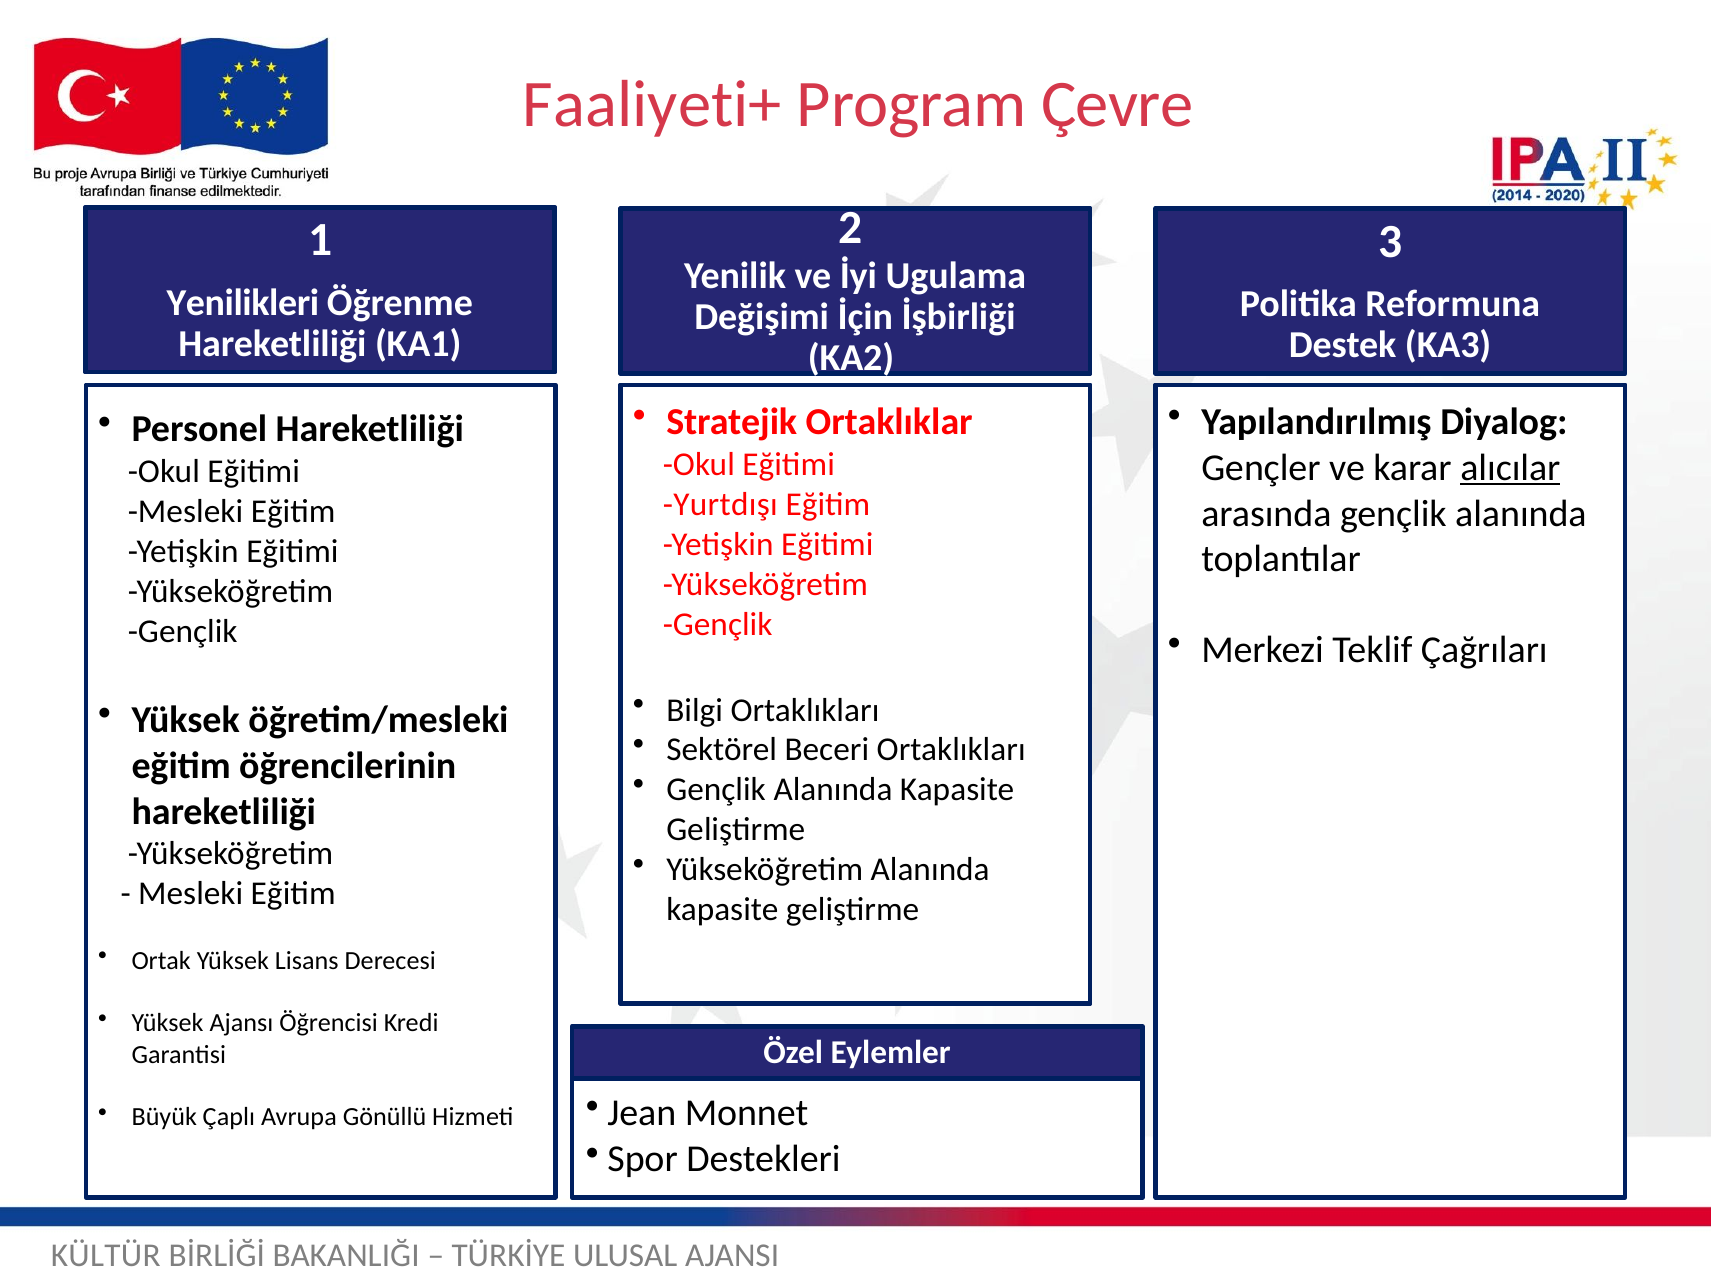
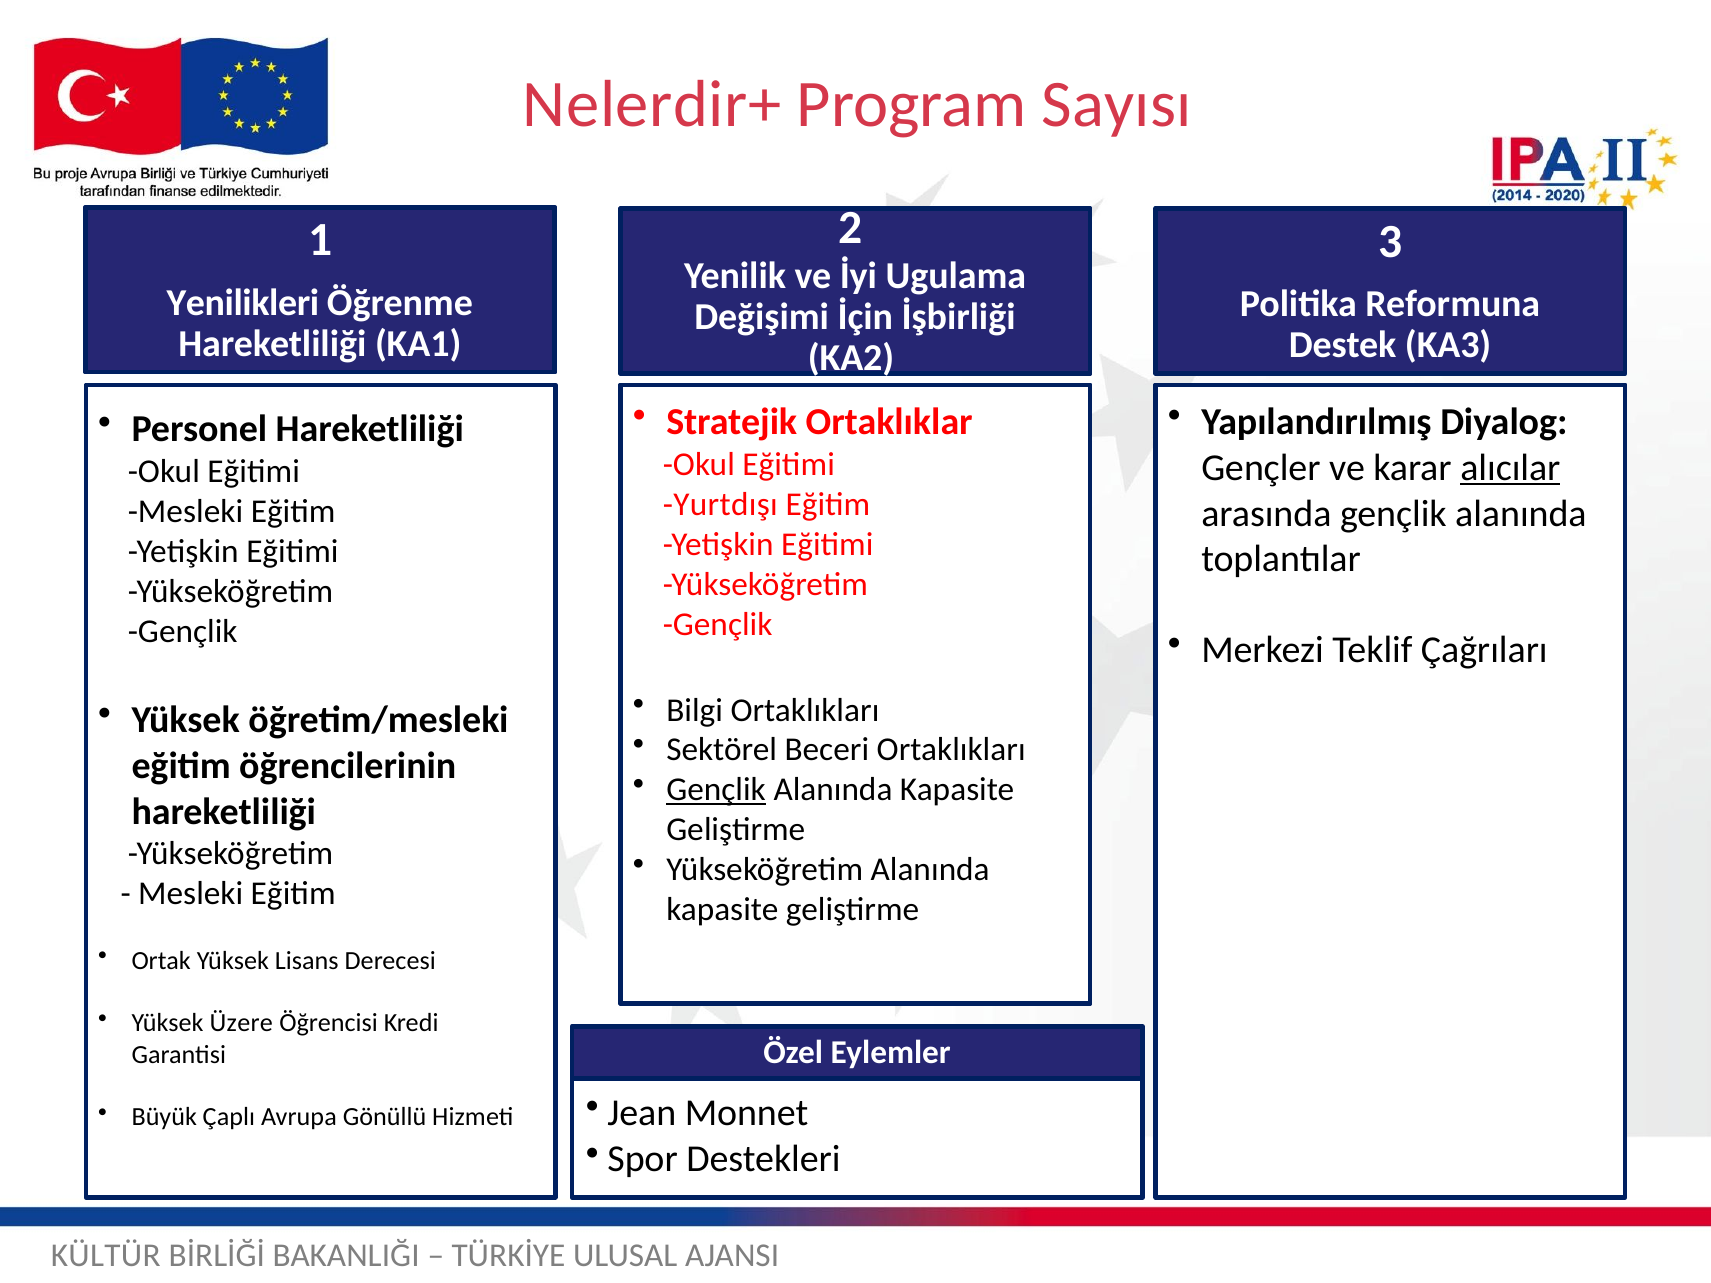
Faaliyeti+: Faaliyeti+ -> Nelerdir+ (652, 104)
Çevre: Çevre -> Sayısı (1117, 104)
Gençlik underline: none -> present (716, 790)
Ajansı: Ajansı -> Üzere (241, 1023)
